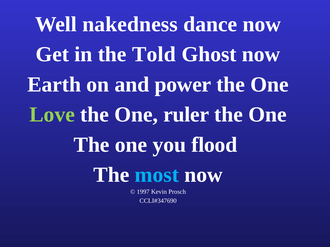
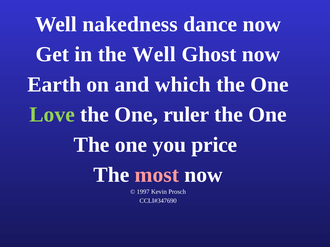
the Told: Told -> Well (154, 55)
power: power -> which (183, 85)
flood: flood -> price (214, 145)
most colour: light blue -> pink (157, 175)
